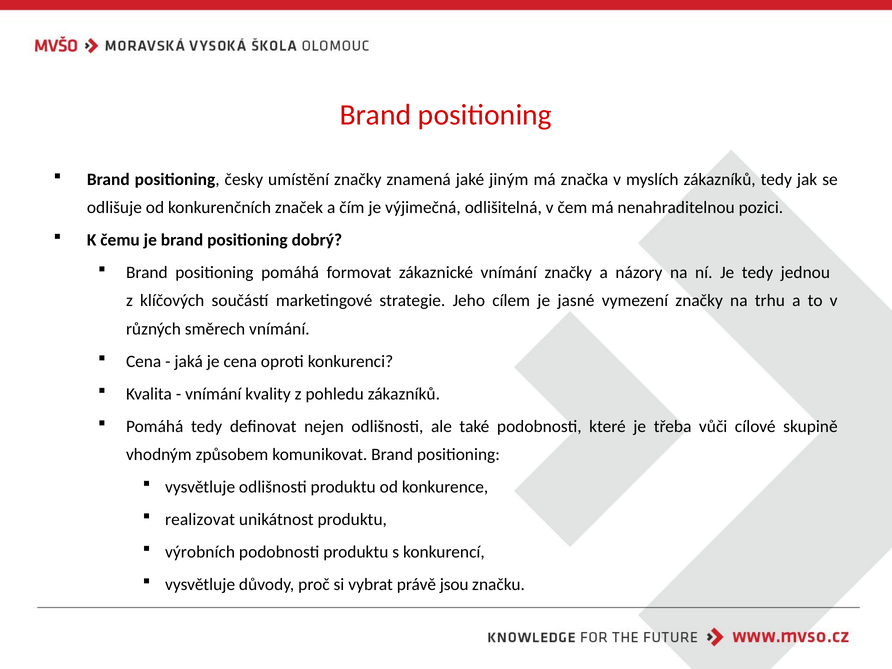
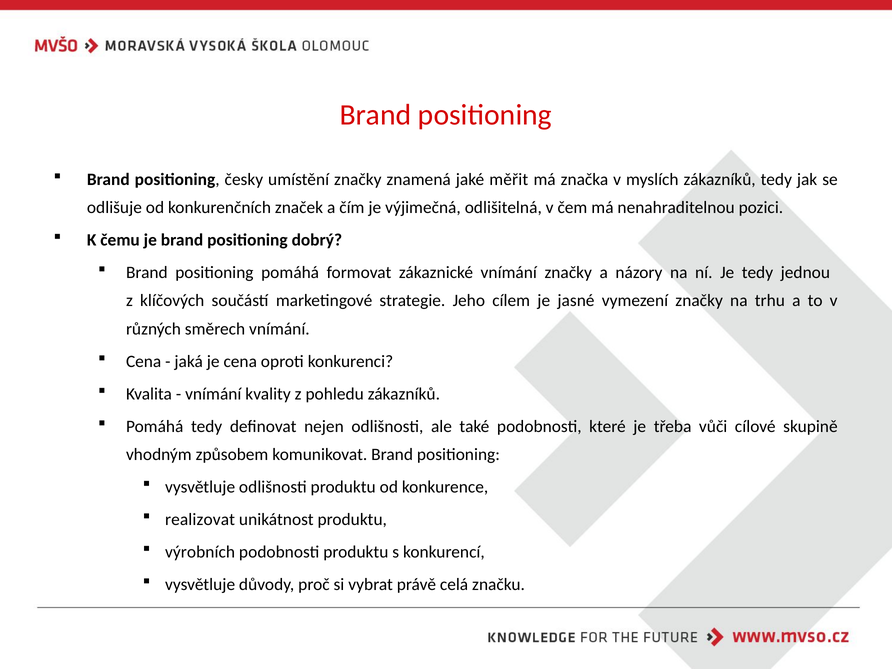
jiným: jiným -> měřit (509, 179)
jsou: jsou -> celá (454, 585)
